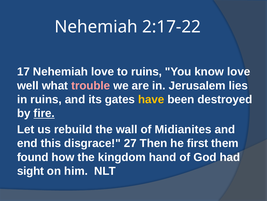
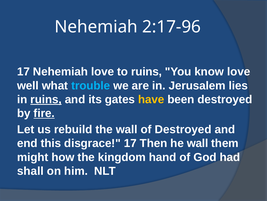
2:17-22: 2:17-22 -> 2:17-96 (172, 27)
trouble colour: pink -> light blue (91, 85)
ruins underline: none -> present (46, 99)
of Midianites: Midianites -> Destroyed (183, 129)
disgrace 27: 27 -> 17 (130, 143)
he first: first -> wall (198, 143)
found: found -> might (33, 157)
sight: sight -> shall (30, 170)
